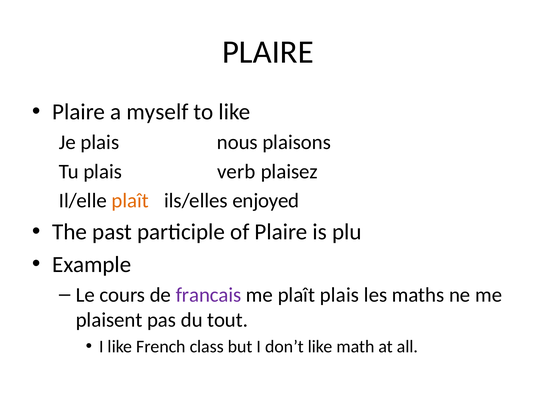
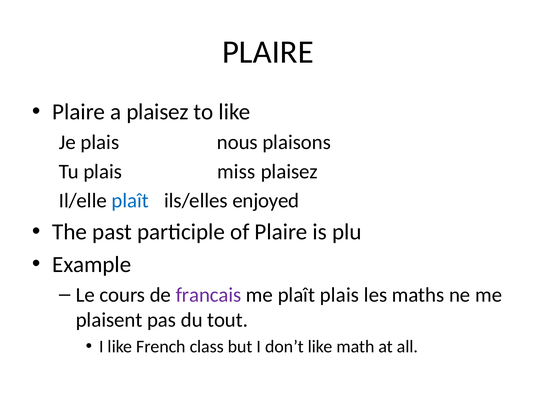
a myself: myself -> plaisez (158, 112)
verb: verb -> miss (236, 172)
plaît colour: orange -> blue (130, 201)
